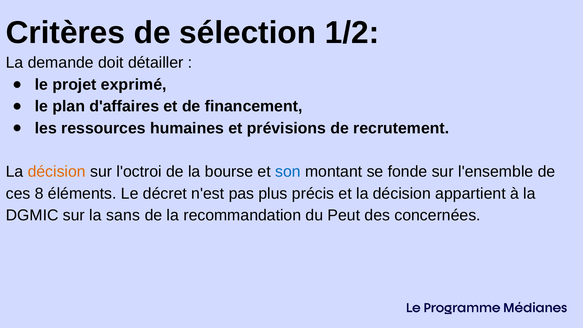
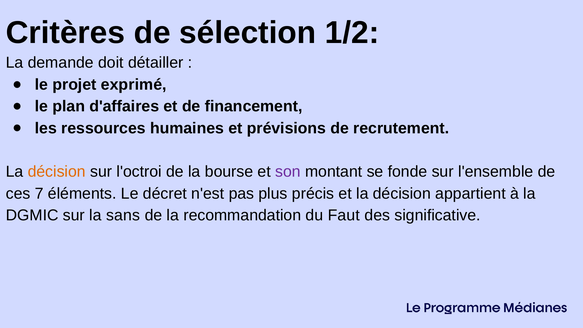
son colour: blue -> purple (288, 172)
8: 8 -> 7 (39, 193)
Peut: Peut -> Faut (344, 215)
concernées: concernées -> significative (438, 215)
